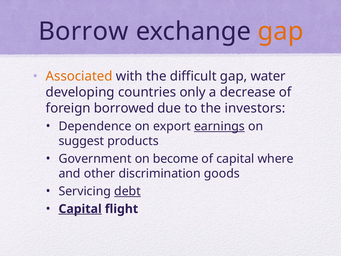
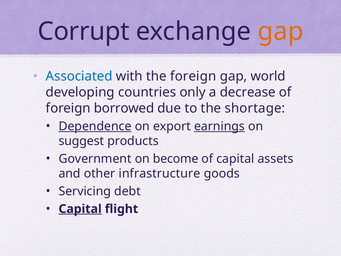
Borrow: Borrow -> Corrupt (84, 31)
Associated colour: orange -> blue (79, 76)
the difficult: difficult -> foreign (193, 76)
water: water -> world (268, 76)
investors: investors -> shortage (255, 108)
Dependence underline: none -> present (95, 126)
where: where -> assets (276, 159)
discrimination: discrimination -> infrastructure (160, 173)
debt underline: present -> none (127, 191)
